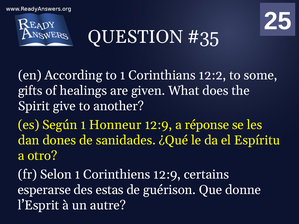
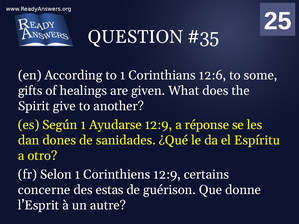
12:2: 12:2 -> 12:6 (212, 75)
Honneur: Honneur -> Ayudarse (115, 125)
esperarse: esperarse -> concerne (44, 190)
